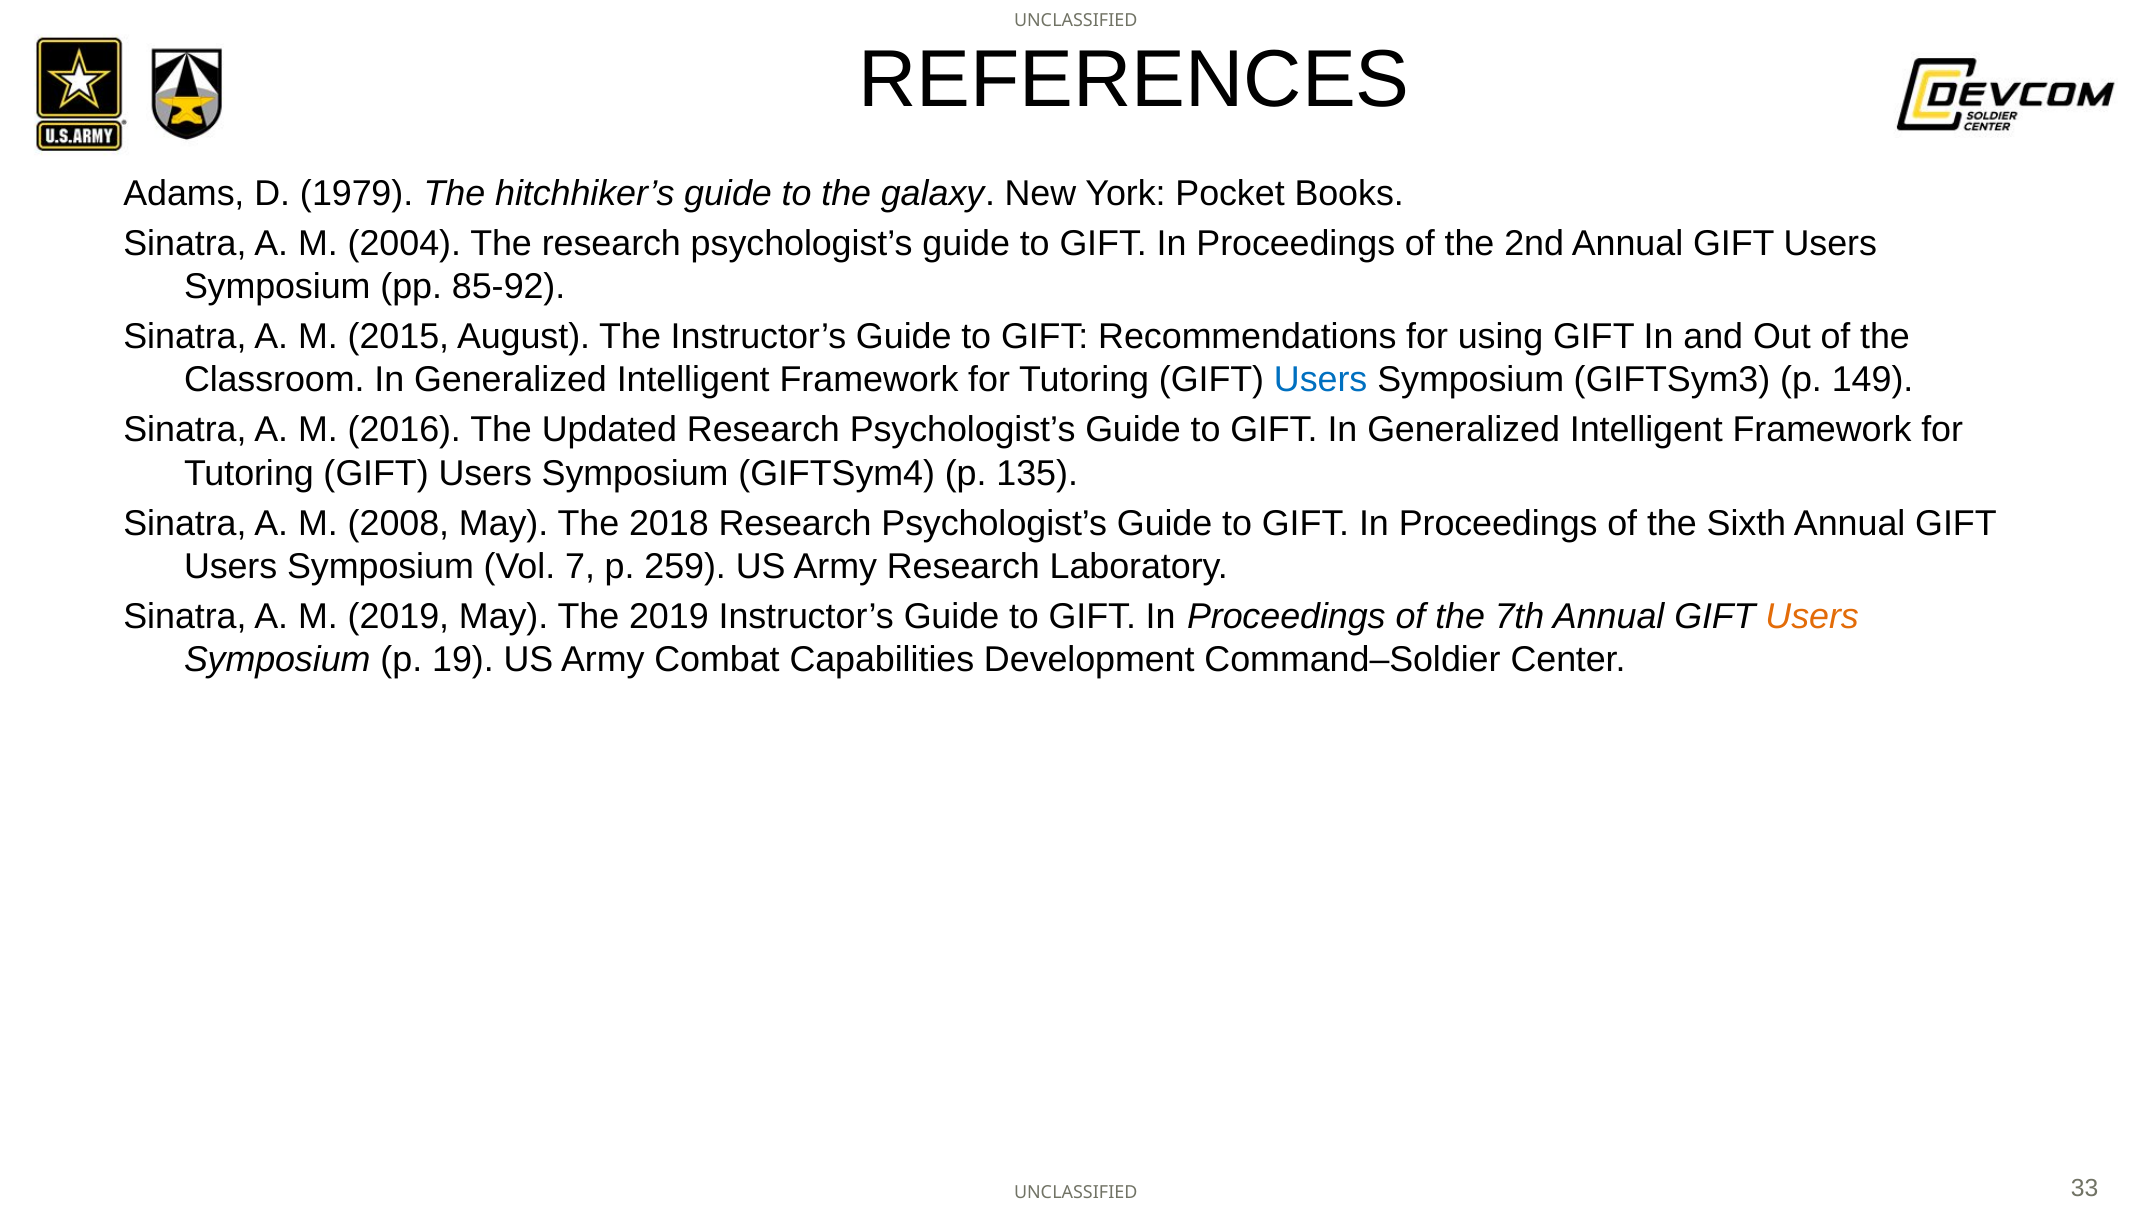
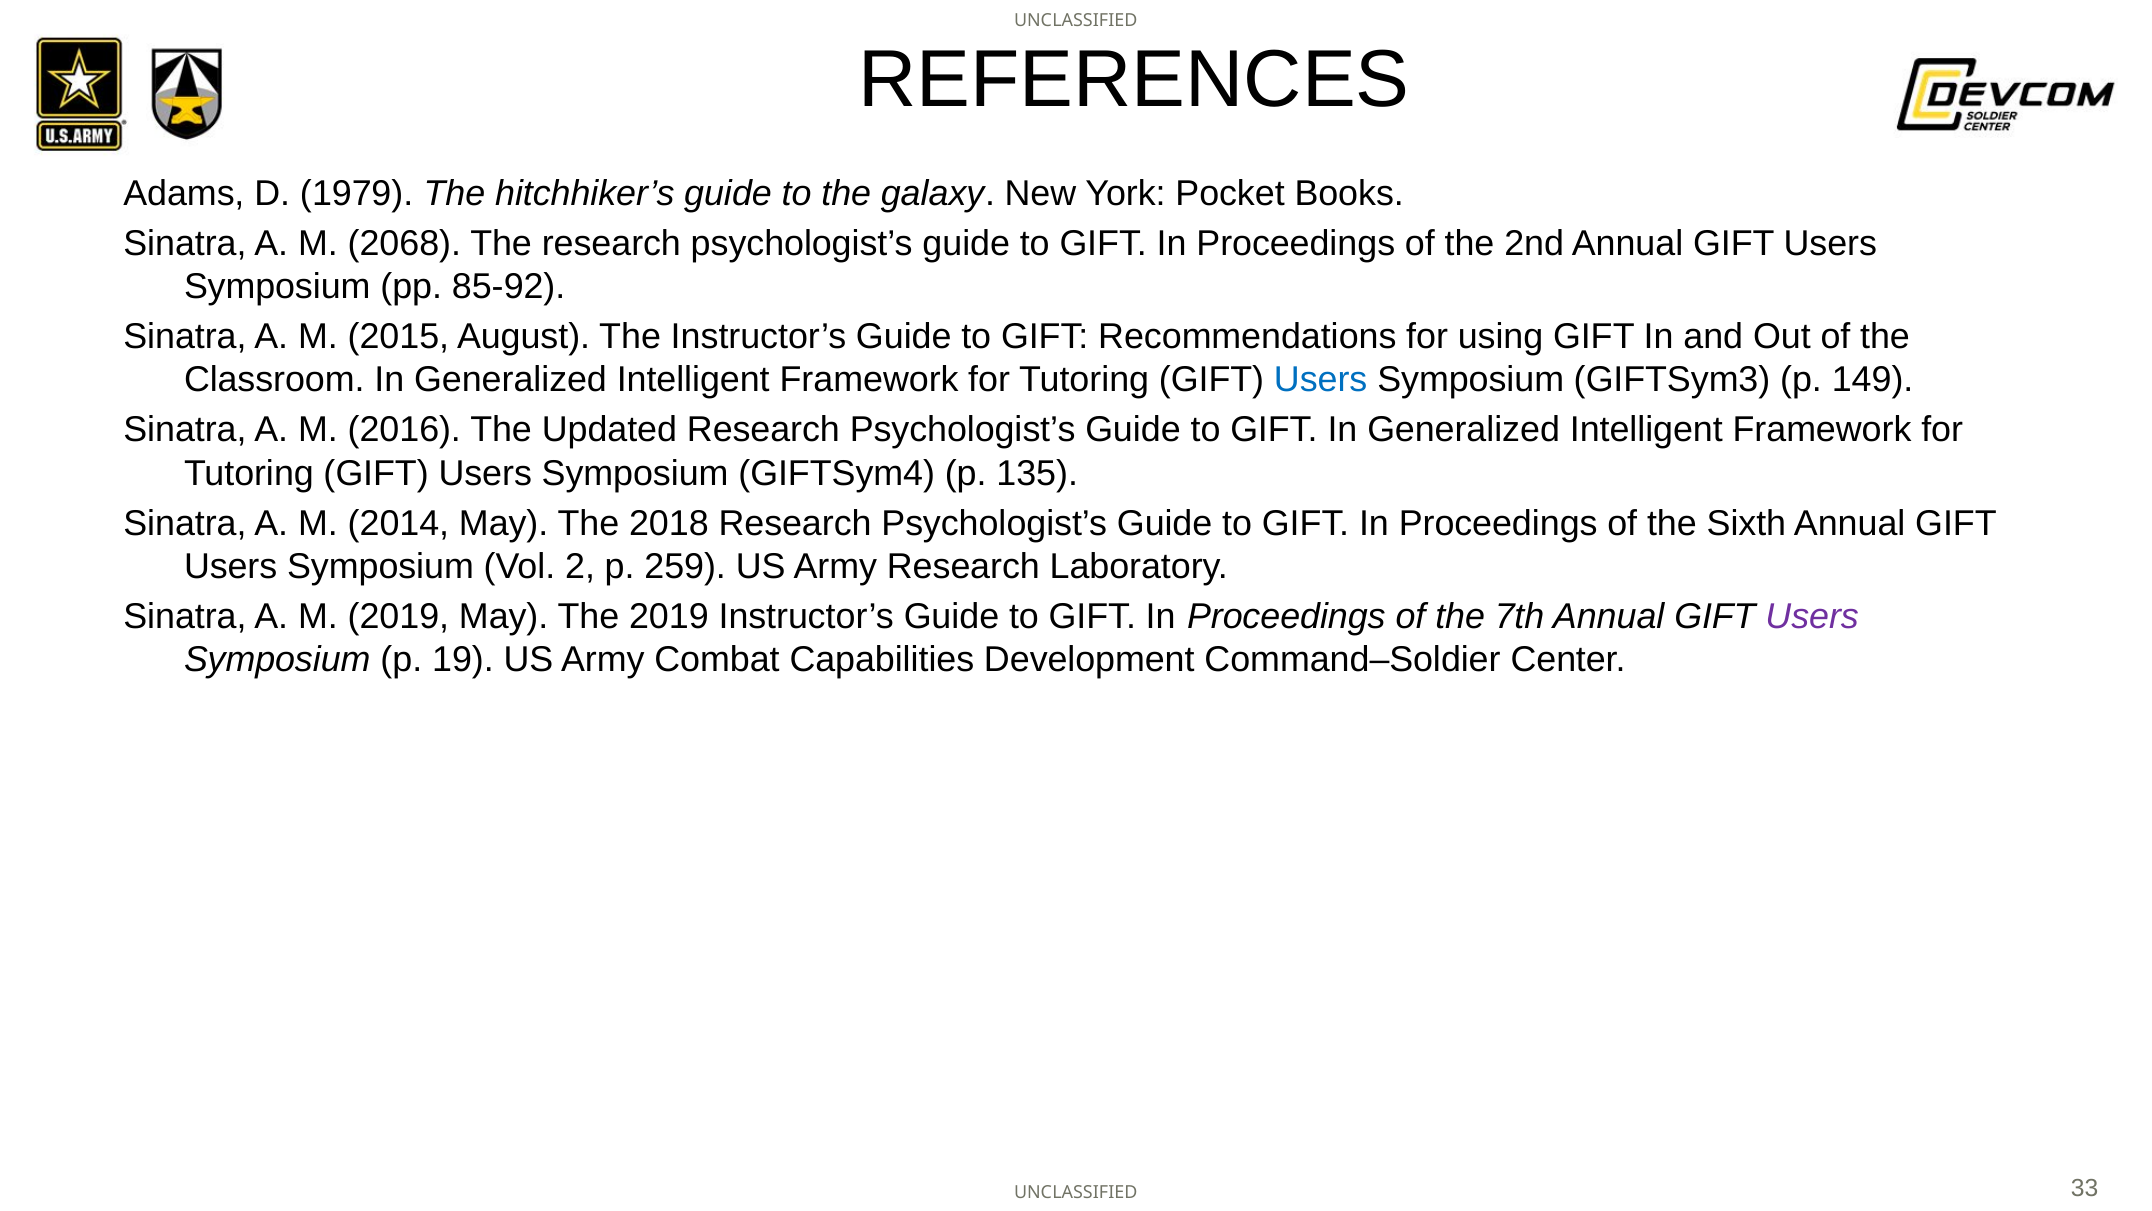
2004: 2004 -> 2068 (404, 244)
2008: 2008 -> 2014 (398, 523)
7: 7 -> 2 (580, 566)
Users colour: orange -> purple (1812, 616)
